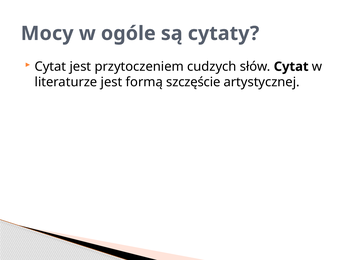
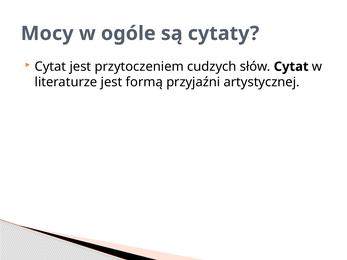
szczęście: szczęście -> przyjaźni (193, 82)
